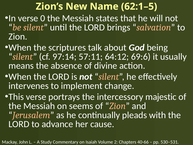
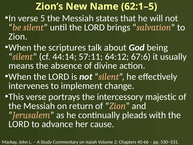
0: 0 -> 5 (43, 18)
97:14: 97:14 -> 44:14 (65, 57)
69:6: 69:6 -> 67:6 (141, 57)
seems: seems -> return (81, 106)
